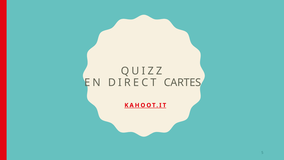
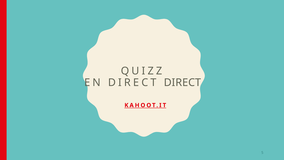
DIRECT CARTES: CARTES -> DIRECT (182, 82)
